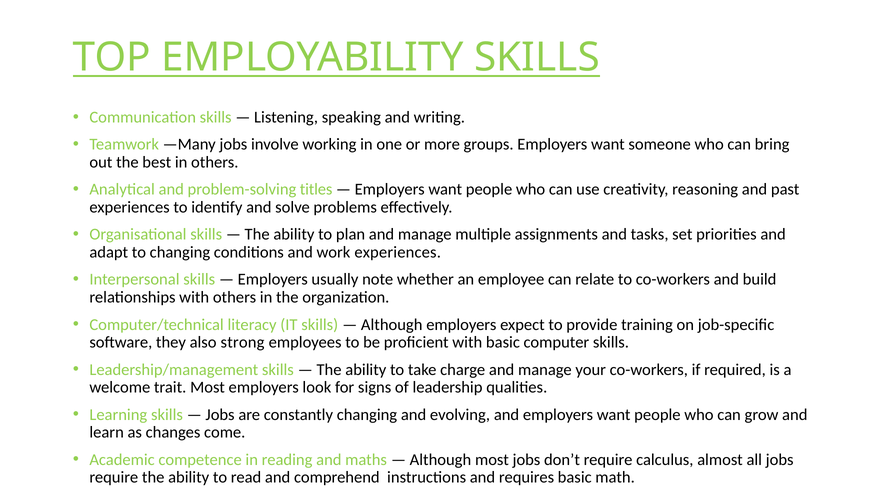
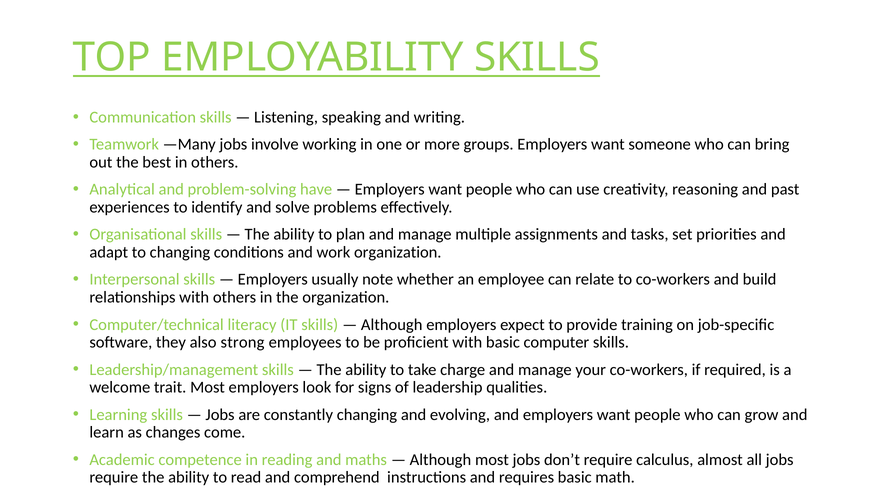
titles: titles -> have (316, 190)
work experiences: experiences -> organization (398, 253)
